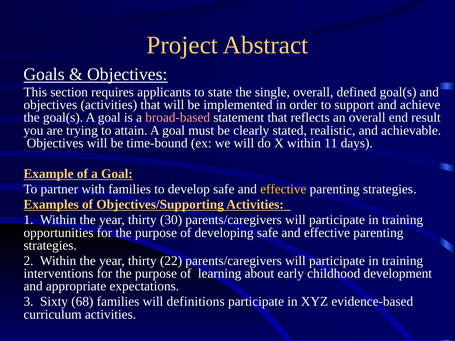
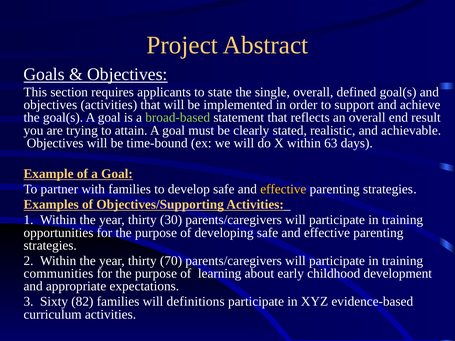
broad-based colour: pink -> light green (178, 118)
11: 11 -> 63 (331, 143)
22: 22 -> 70 (171, 261)
interventions: interventions -> communities (58, 274)
68: 68 -> 82 (82, 302)
